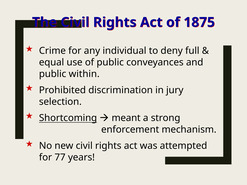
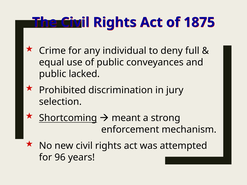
within: within -> lacked (84, 74)
77: 77 -> 96 (60, 158)
